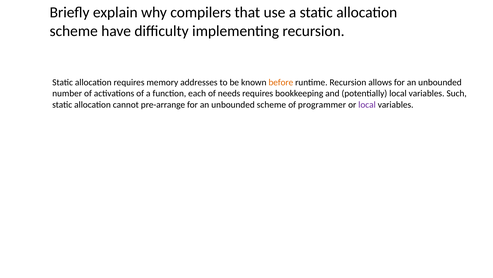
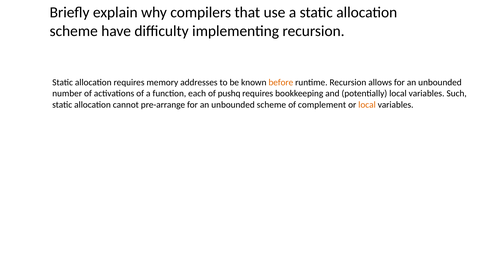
needs: needs -> pushq (229, 93)
programmer: programmer -> complement (322, 104)
local colour: purple -> orange (367, 104)
